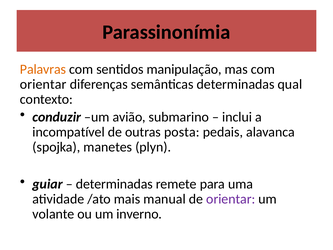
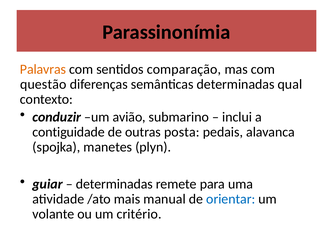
manipulação: manipulação -> comparação (184, 69)
orientar: orientar -> questão (43, 84)
incompatível: incompatível -> contiguidade (69, 132)
orientar colour: purple -> blue (231, 199)
inverno: inverno -> critério (139, 214)
